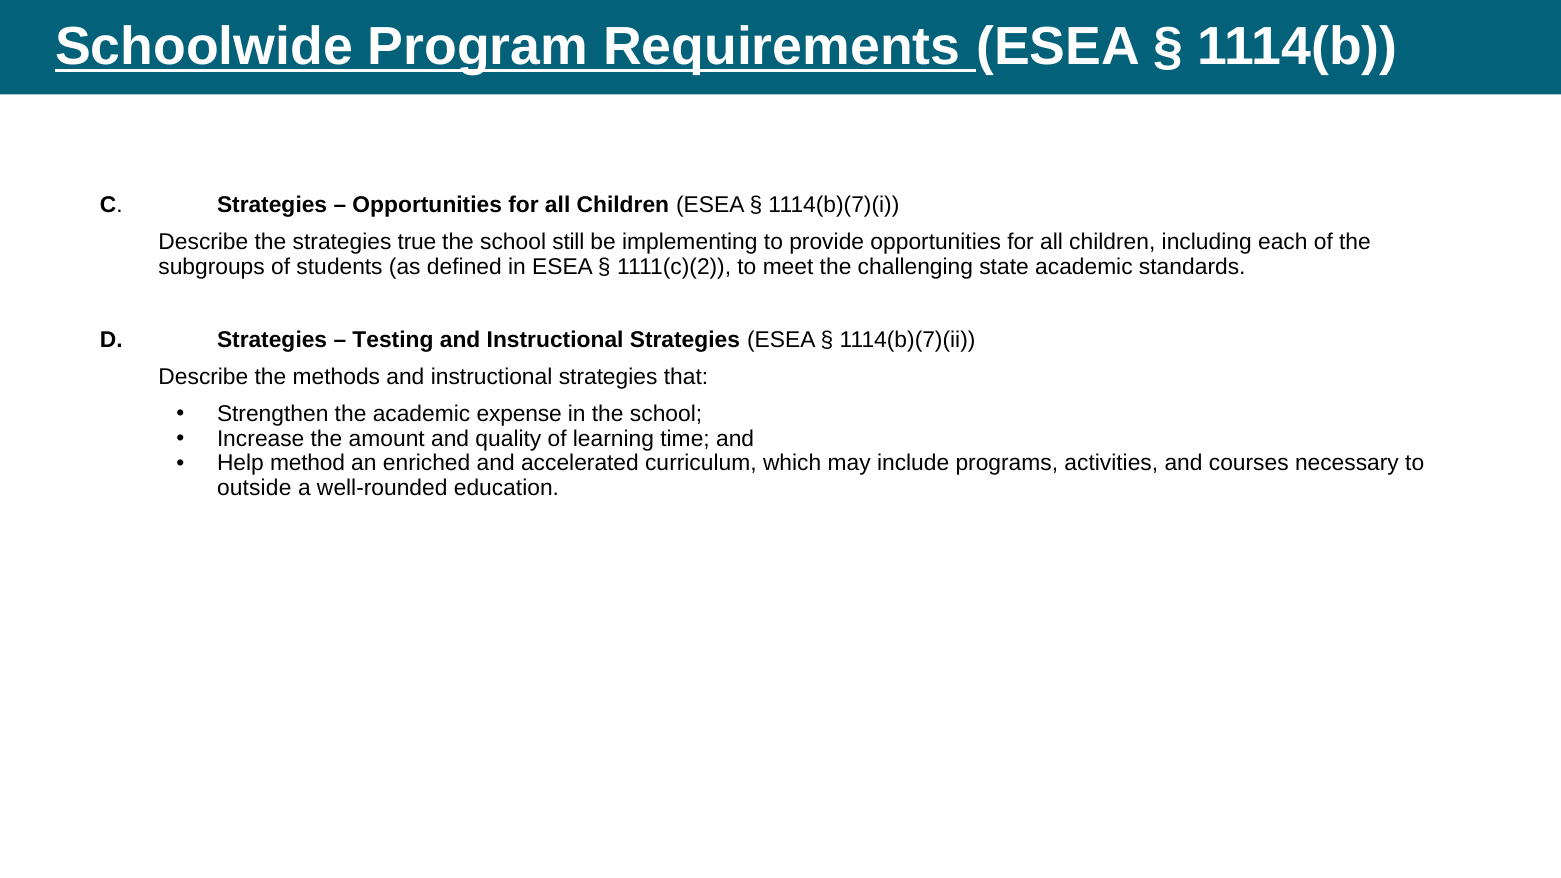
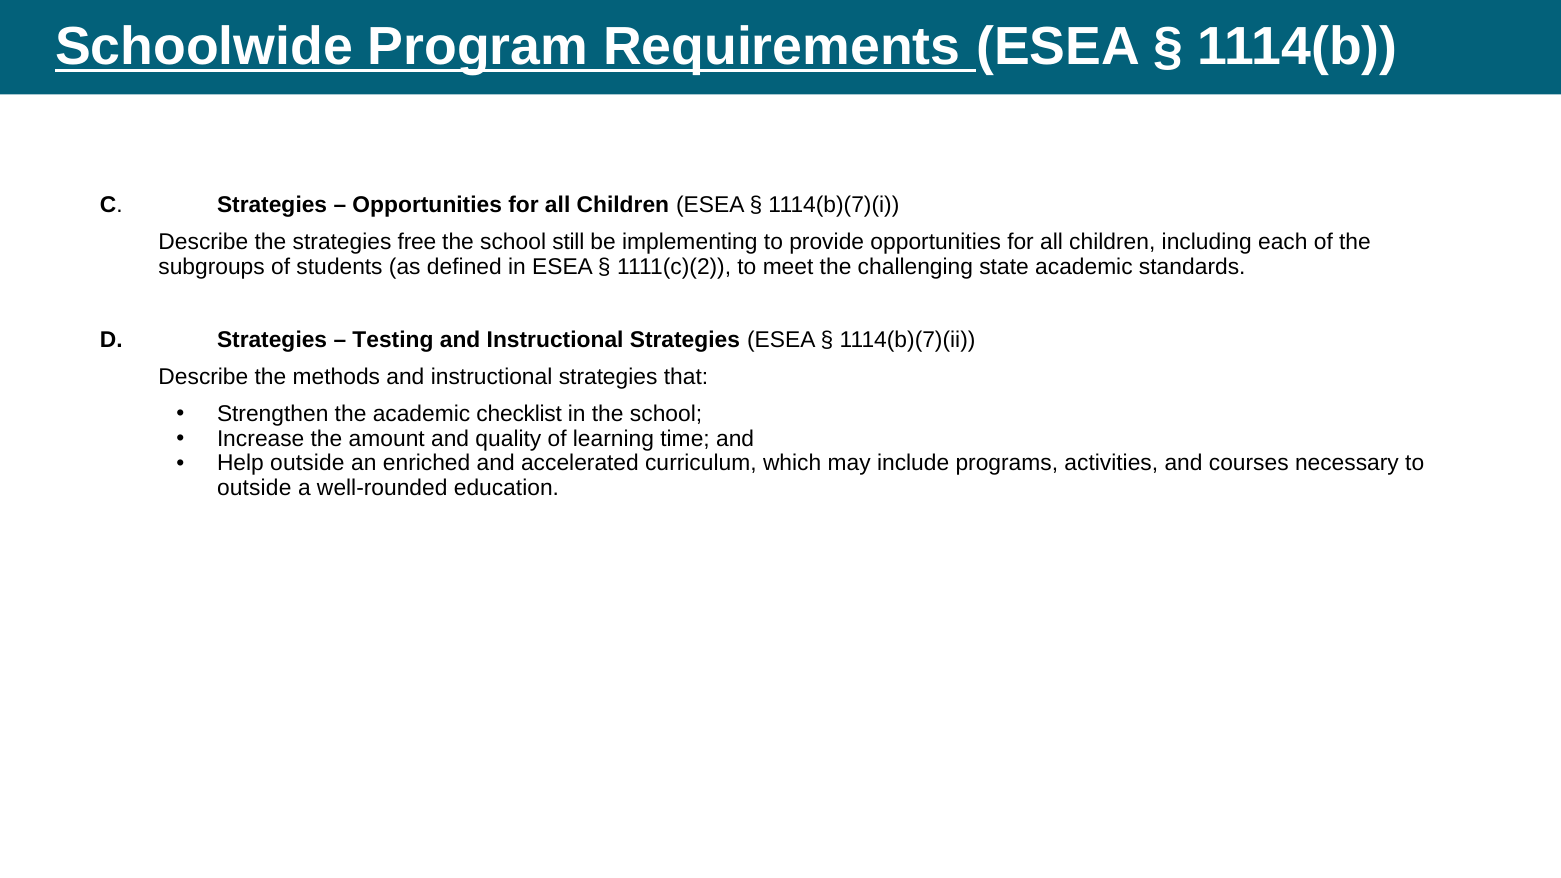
true: true -> free (417, 242)
expense: expense -> checklist (519, 414)
Help method: method -> outside (307, 463)
